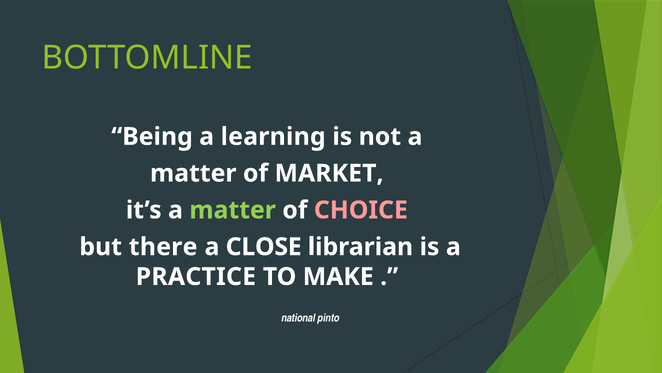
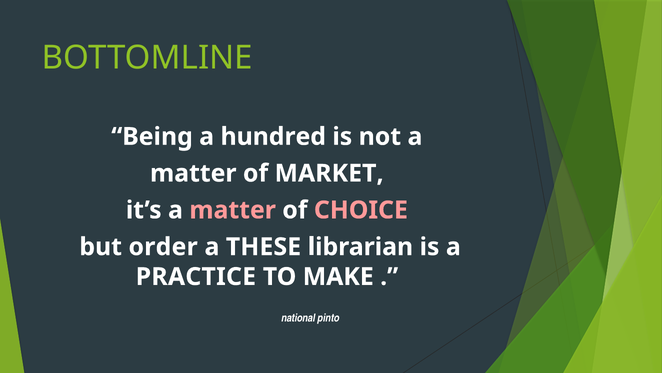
learning: learning -> hundred (273, 136)
matter colour: light green -> pink (233, 210)
there: there -> order (163, 247)
CLOSE: CLOSE -> THESE (264, 247)
